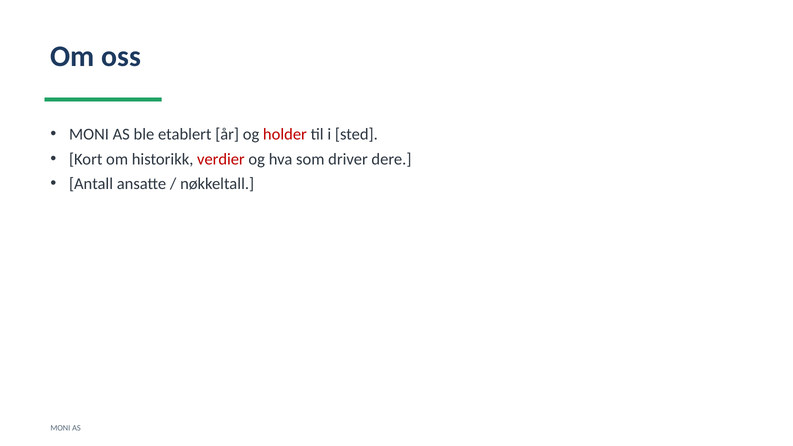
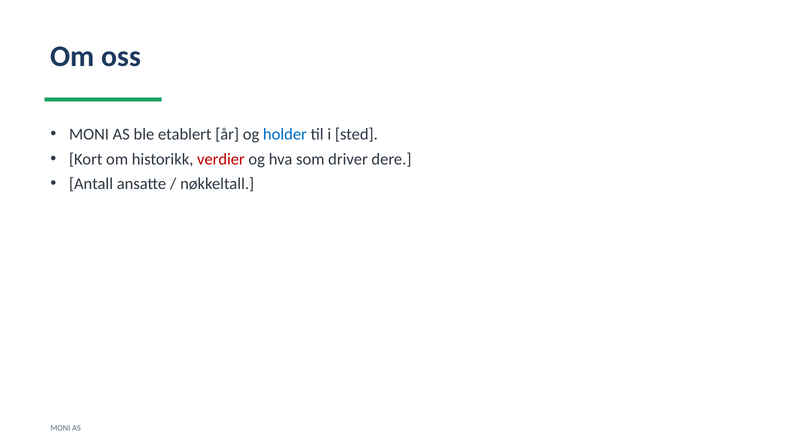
holder colour: red -> blue (285, 134)
